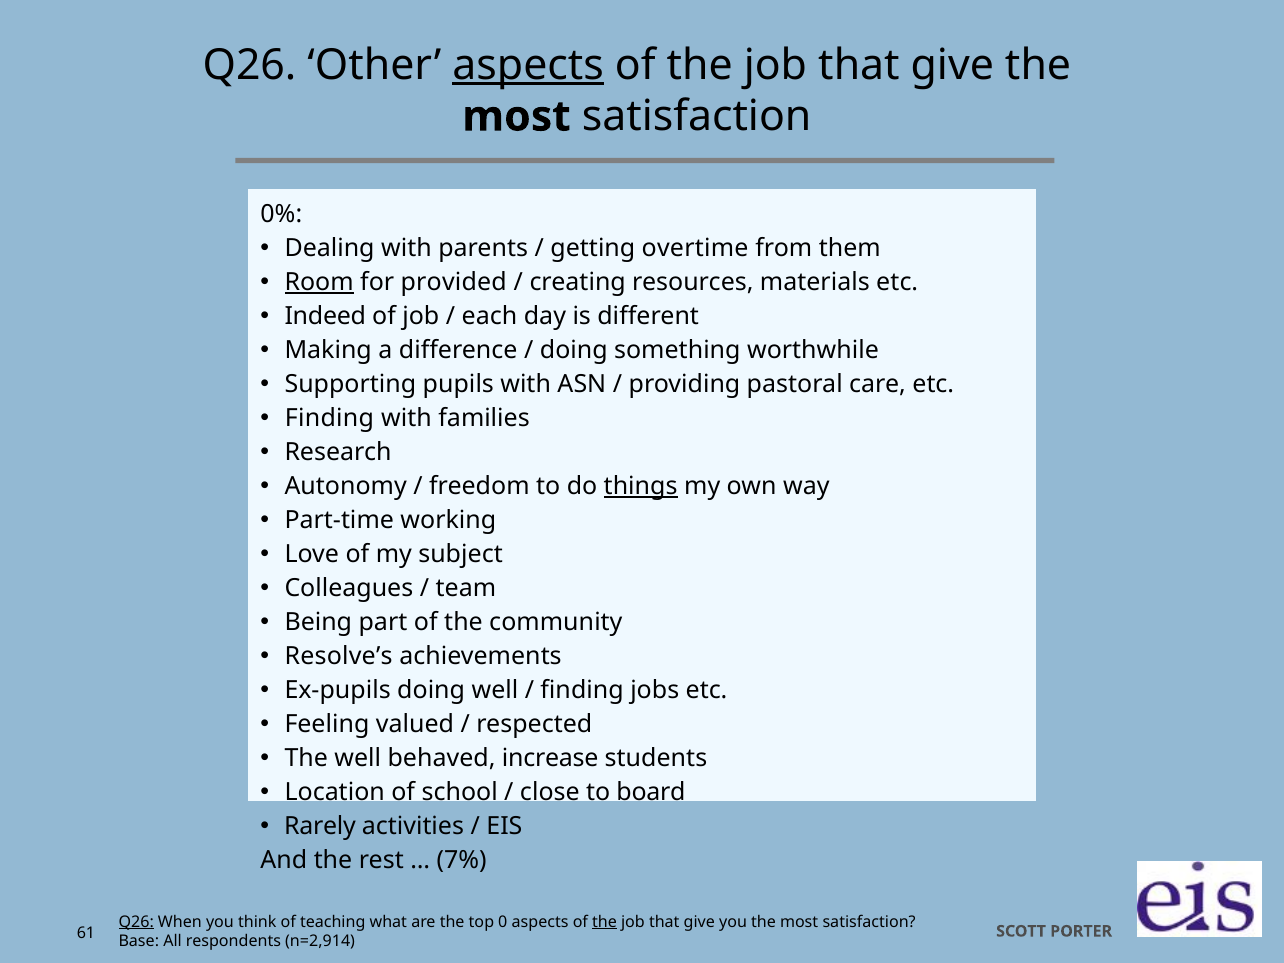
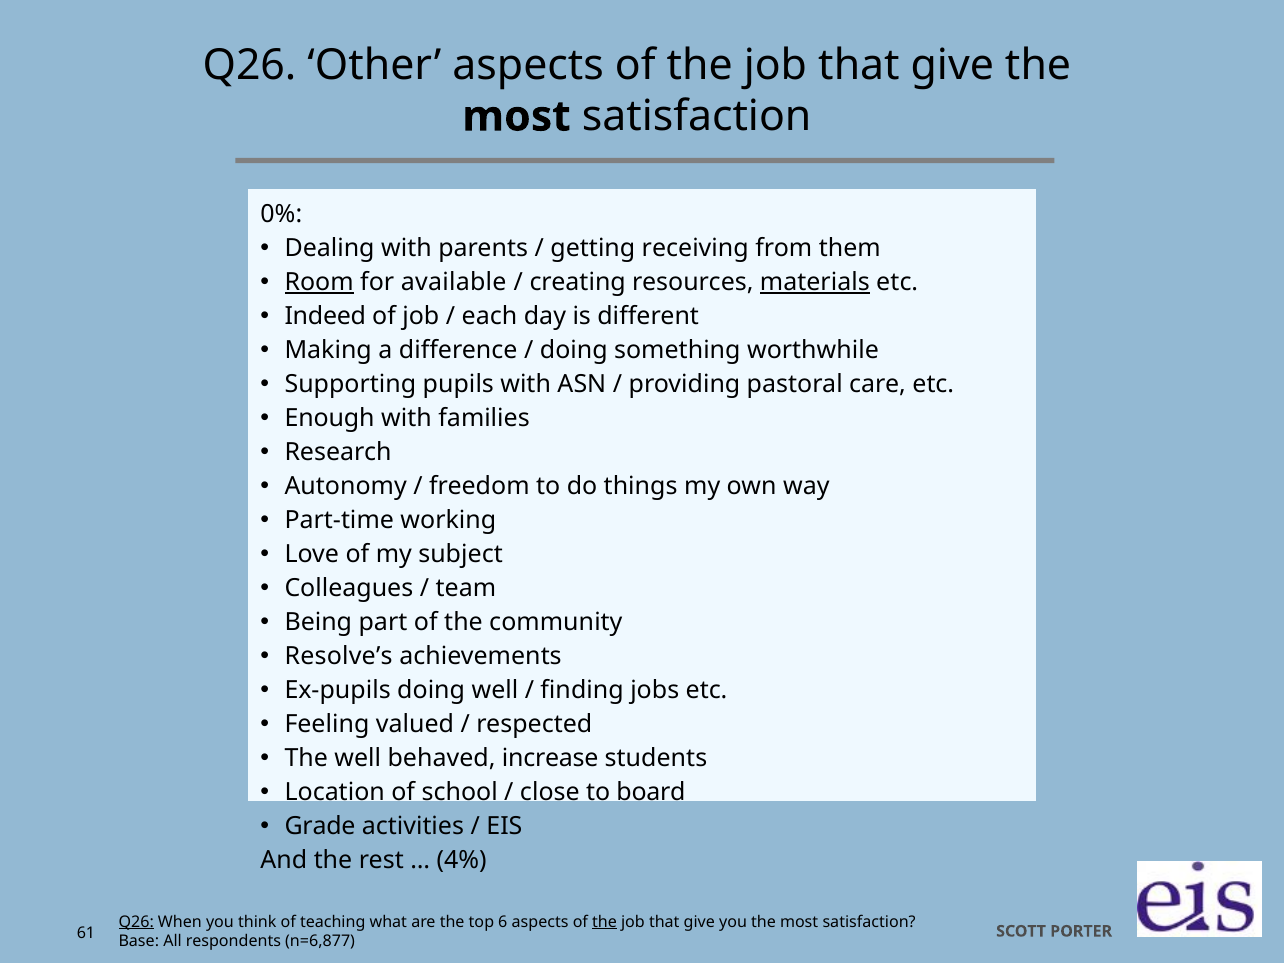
aspects underline: present -> none (528, 65)
overtime: overtime -> receiving (695, 248)
provided: provided -> available (454, 282)
materials underline: none -> present (815, 282)
Finding: Finding -> Enough (330, 418)
things underline: present -> none (641, 486)
Rarely: Rarely -> Grade (320, 826)
7%: 7% -> 4% (462, 860)
0: 0 -> 6 (503, 922)
n=2,914: n=2,914 -> n=6,877 (320, 941)
